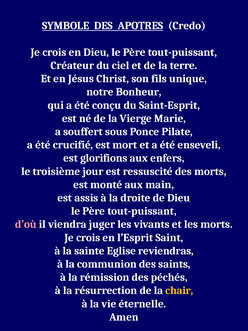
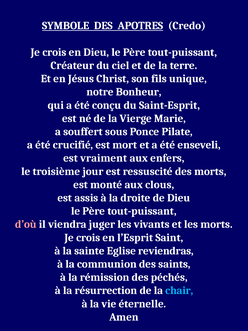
glorifions: glorifions -> vraiment (104, 158)
main: main -> clous (160, 184)
chair colour: yellow -> light blue (179, 290)
